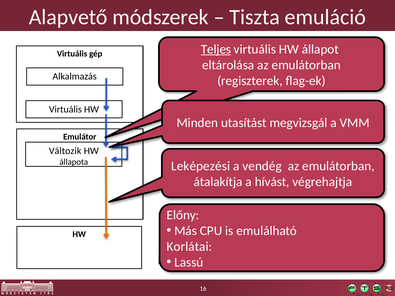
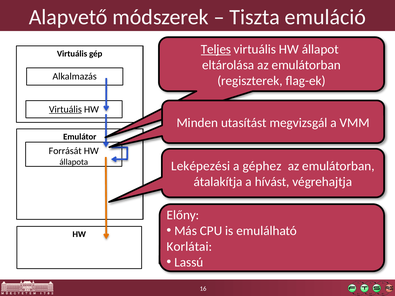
Virtuális underline: none -> present (65, 109)
Változik: Változik -> Forrását (65, 151)
vendég: vendég -> géphez (262, 166)
